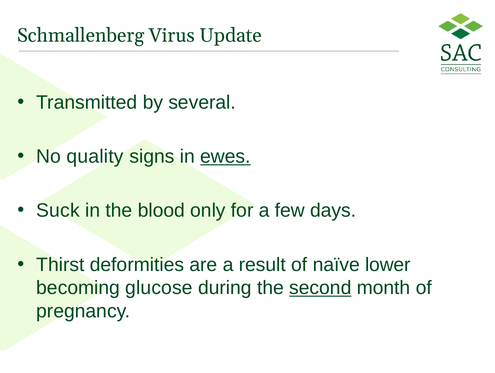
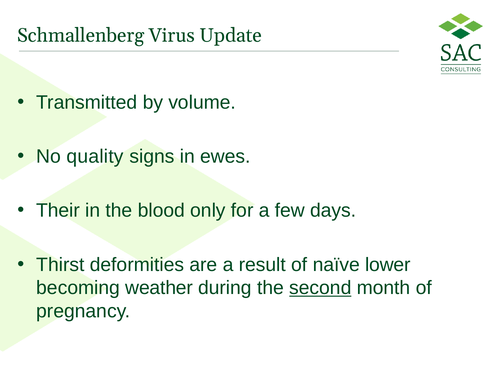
several: several -> volume (202, 102)
ewes underline: present -> none (225, 156)
Suck: Suck -> Their (58, 210)
glucose: glucose -> weather (159, 288)
